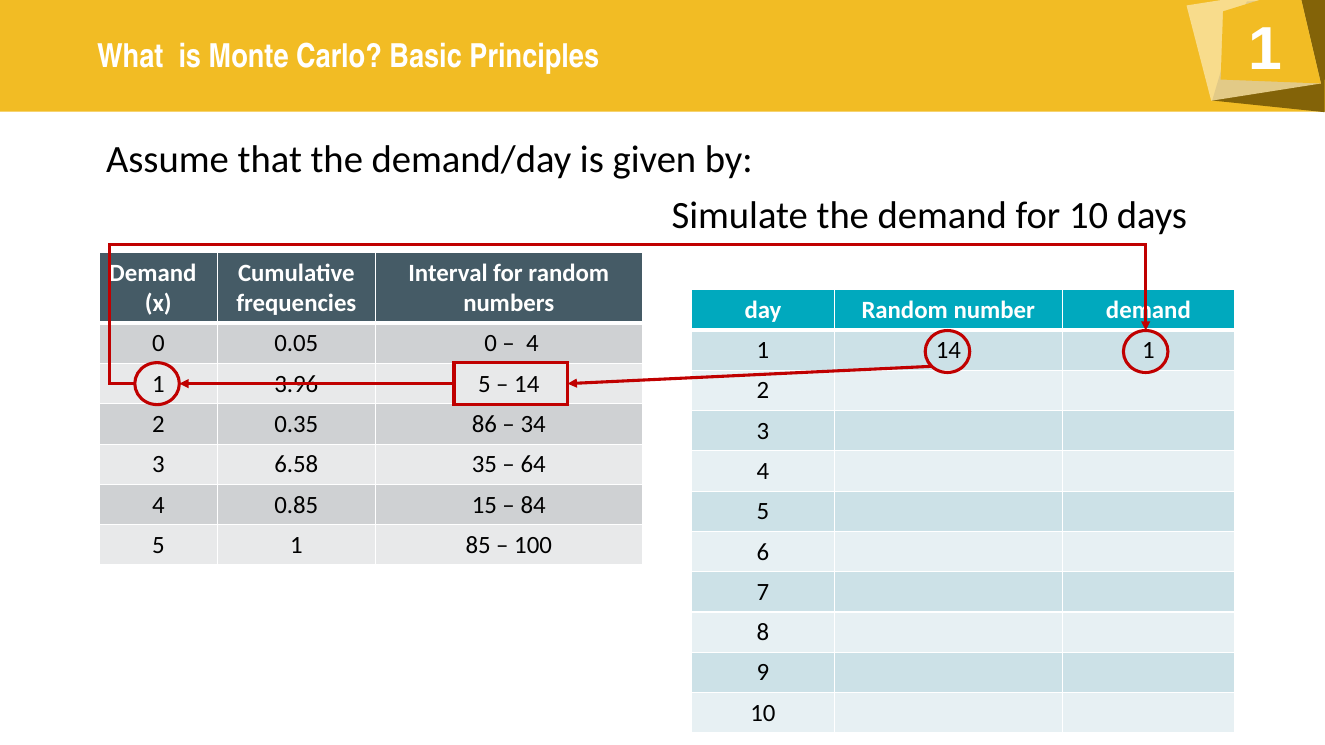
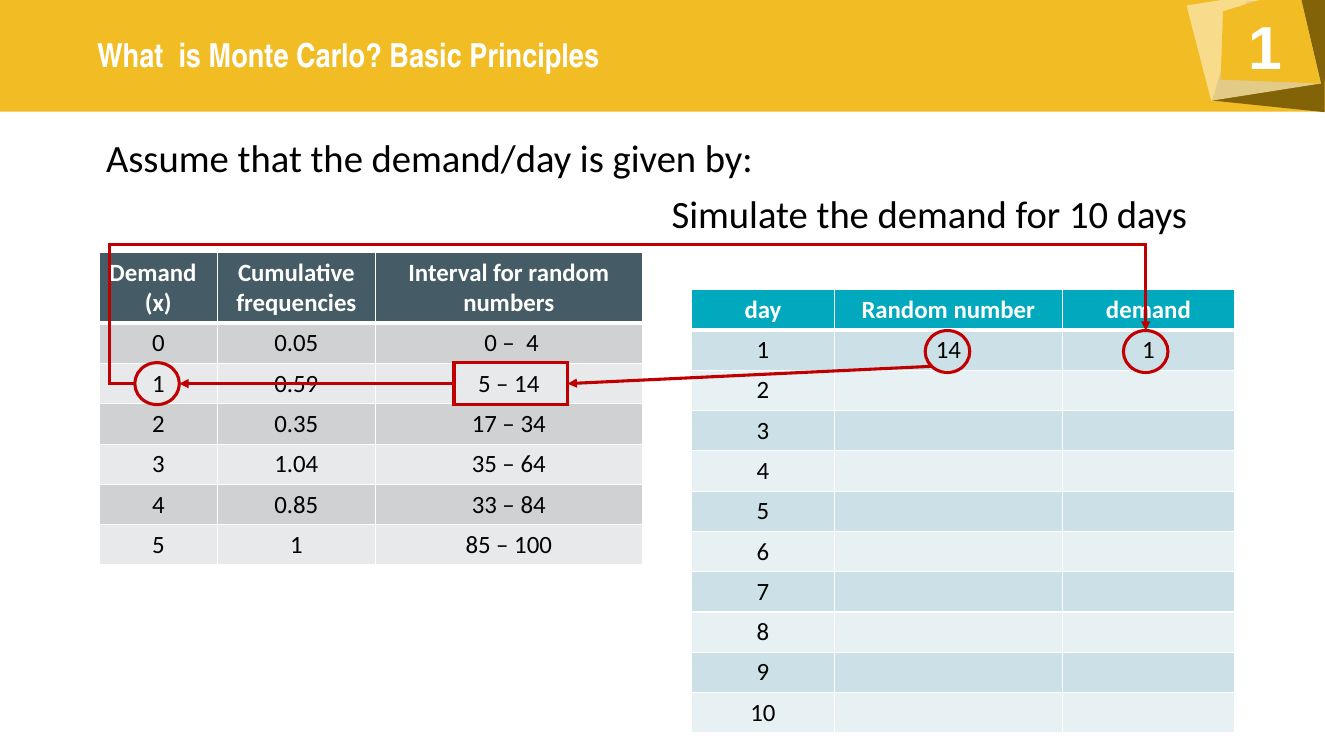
3.96: 3.96 -> 0.59 (296, 384)
86: 86 -> 17 (484, 424)
6.58: 6.58 -> 1.04 (296, 465)
15: 15 -> 33 (484, 505)
